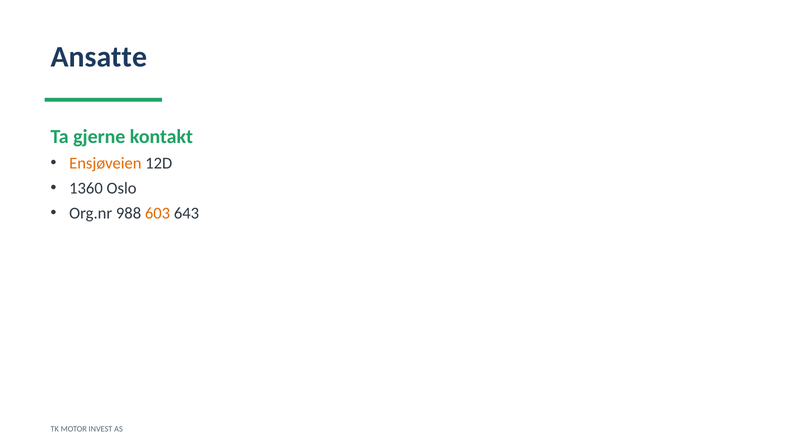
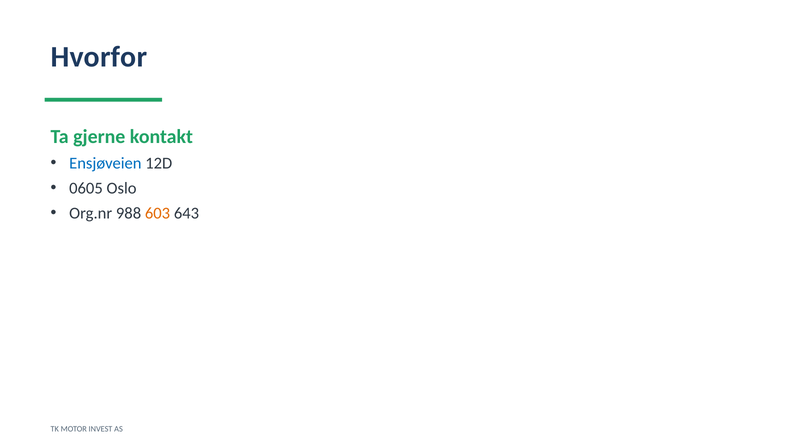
Ansatte: Ansatte -> Hvorfor (99, 57)
Ensjøveien colour: orange -> blue (105, 163)
1360: 1360 -> 0605 (86, 188)
